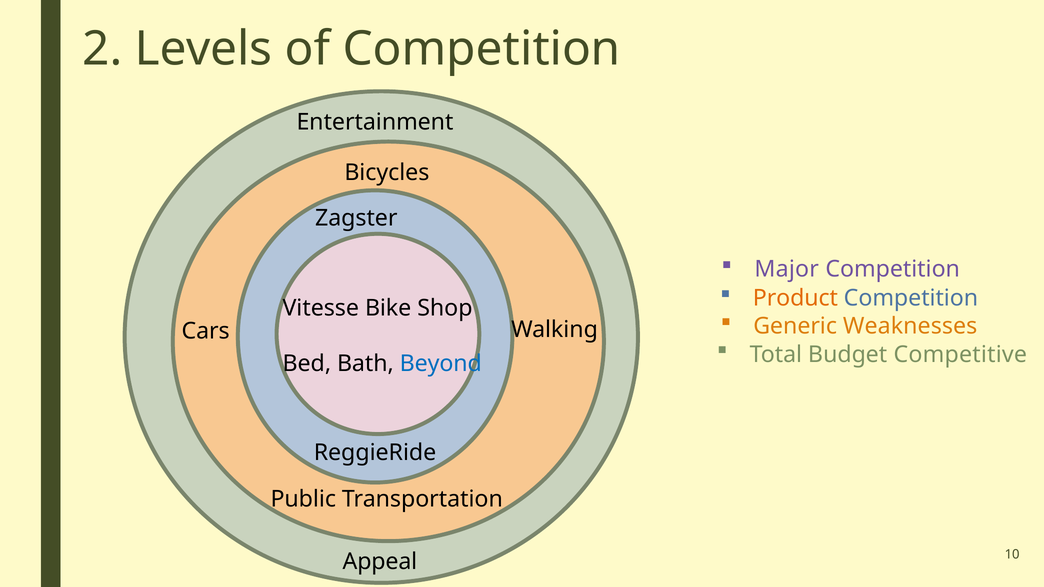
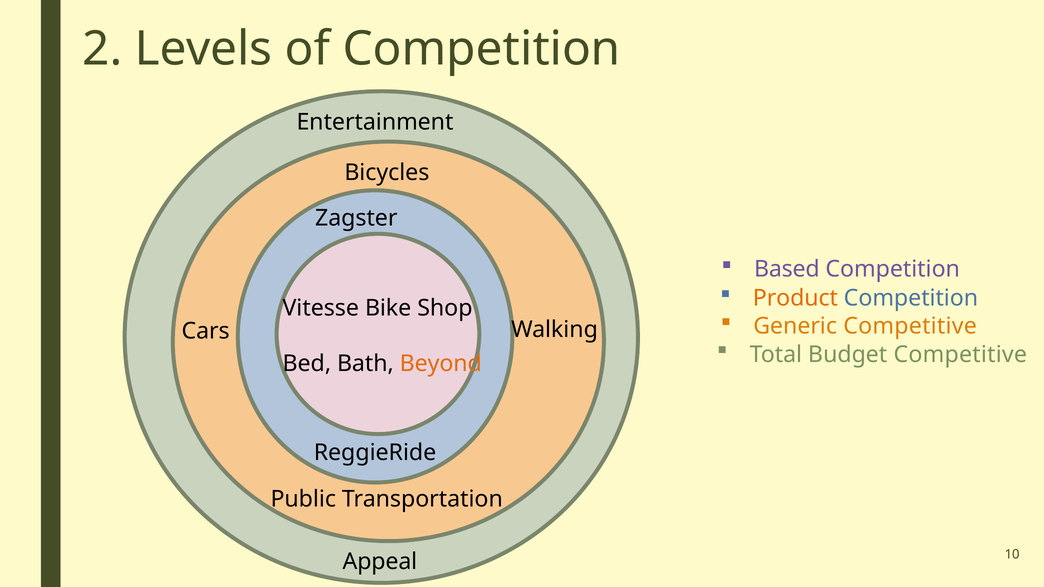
Major: Major -> Based (787, 269)
Generic Weaknesses: Weaknesses -> Competitive (910, 326)
Beyond colour: blue -> orange (441, 364)
